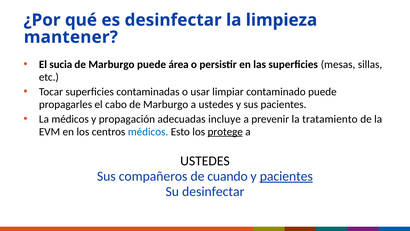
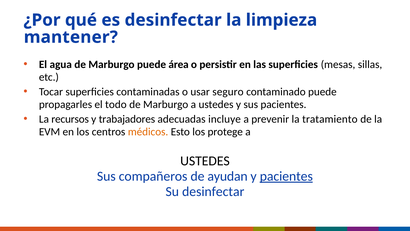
sucia: sucia -> agua (61, 64)
limpiar: limpiar -> seguro (228, 92)
cabo: cabo -> todo (116, 104)
La médicos: médicos -> recursos (70, 119)
propagación: propagación -> trabajadores (127, 119)
médicos colour: blue -> orange (148, 131)
protege underline: present -> none (225, 131)
cuando: cuando -> ayudan (228, 176)
